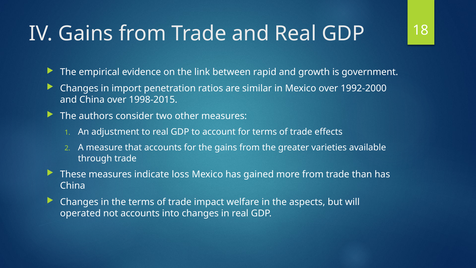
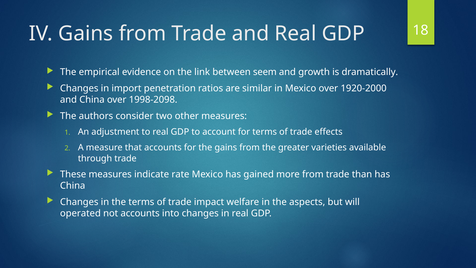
rapid: rapid -> seem (265, 72)
government: government -> dramatically (370, 72)
1992-2000: 1992-2000 -> 1920-2000 (364, 88)
1998-2015: 1998-2015 -> 1998-2098 (153, 100)
loss: loss -> rate (180, 174)
